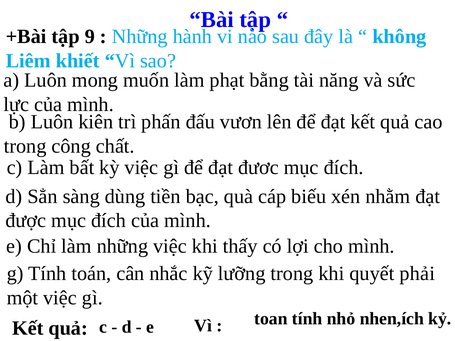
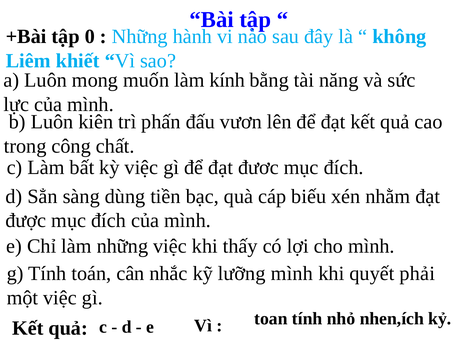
9: 9 -> 0 (90, 37)
phạt: phạt -> kính (227, 80)
lưỡng trong: trong -> mình (292, 274)
